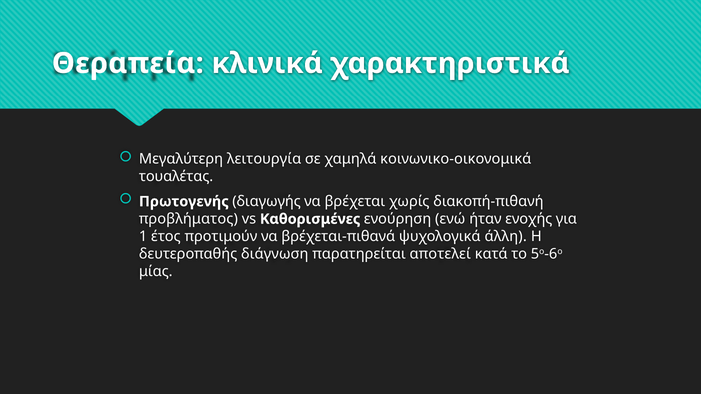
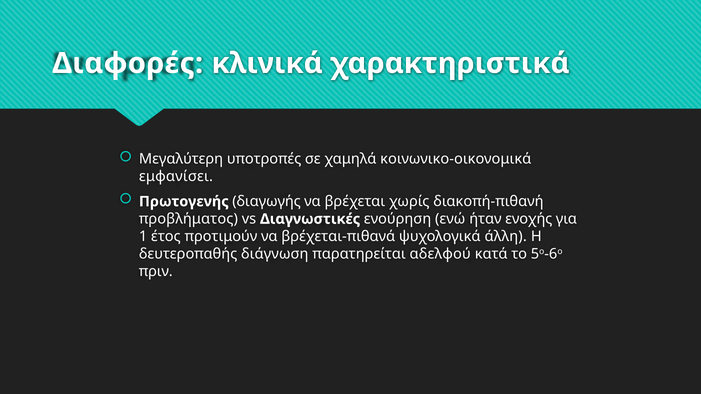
Θεραπεία: Θεραπεία -> Διαφορές (128, 63)
λειτουργία: λειτουργία -> υποτροπές (264, 159)
τουαλέτας: τουαλέτας -> εμφανίσει (176, 177)
Καθορισμένες: Καθορισμένες -> Διαγνωστικές (310, 219)
αποτελεί: αποτελεί -> αδελφού (440, 254)
μίας: μίας -> πριν (156, 272)
